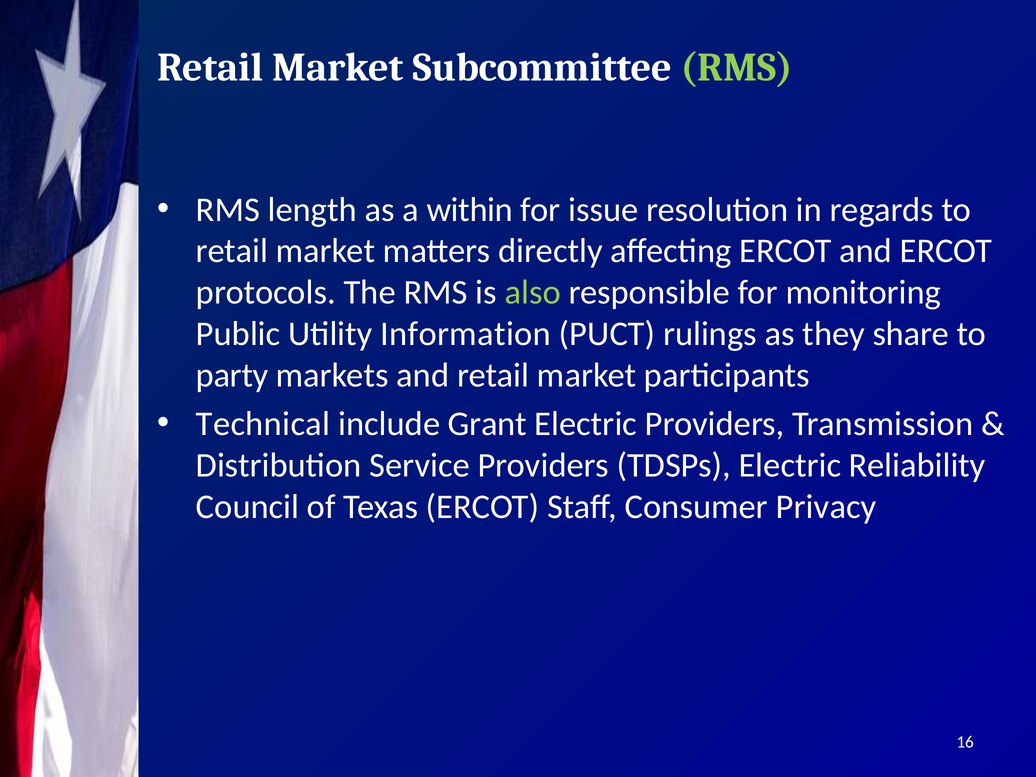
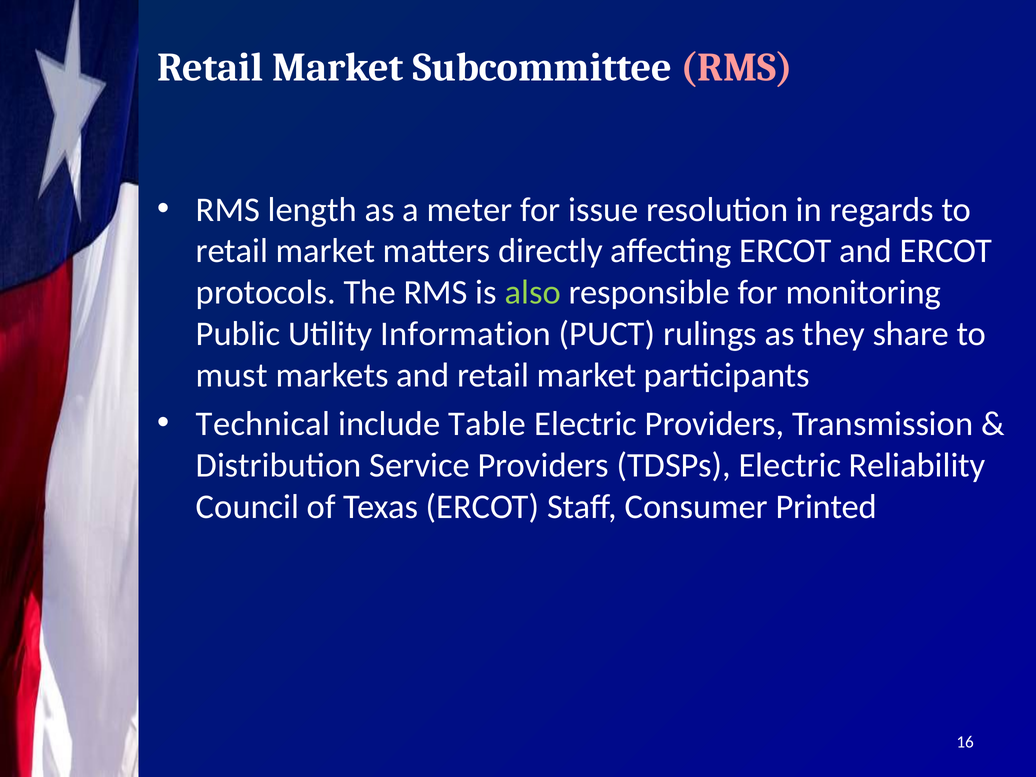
RMS colour: light green -> pink (737, 68)
within: within -> meter (470, 210)
party: party -> must (232, 375)
Grant: Grant -> Table (487, 424)
Privacy: Privacy -> Printed (826, 507)
